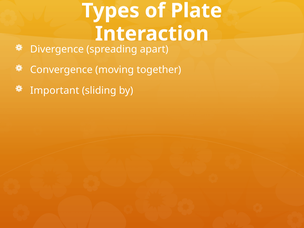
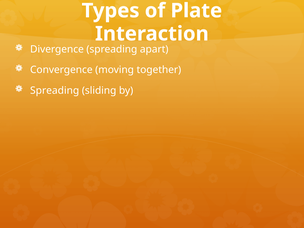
Important: Important -> Spreading (55, 91)
